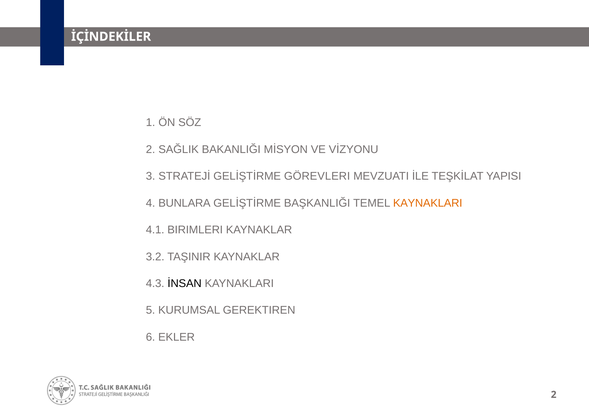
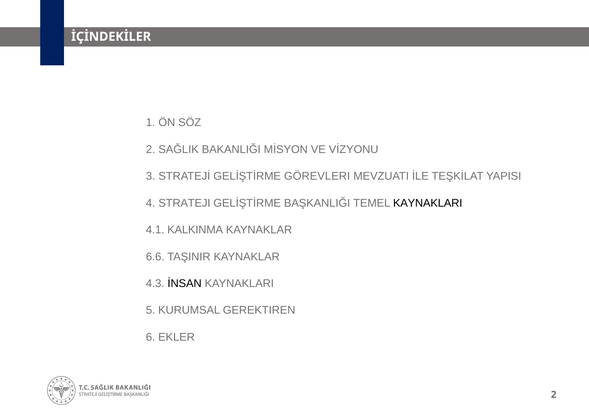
BUNLARA: BUNLARA -> STRATEJI (184, 203)
KAYNAKLARI colour: orange -> black (428, 203)
BIRIMLERI: BIRIMLERI -> KALKINMA (195, 230)
3.2: 3.2 -> 6.6 (155, 257)
